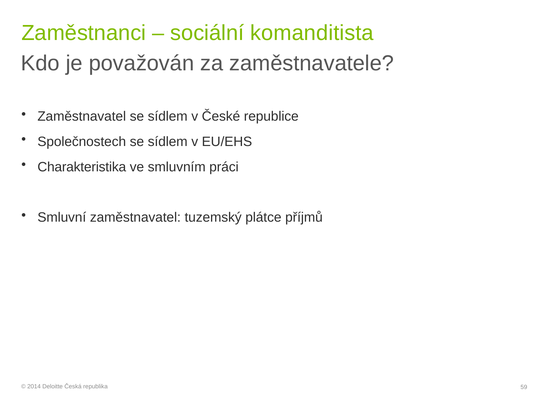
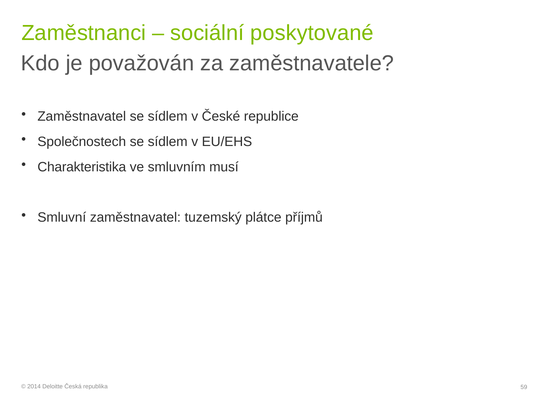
komanditista: komanditista -> poskytované (312, 33)
práci: práci -> musí (224, 167)
